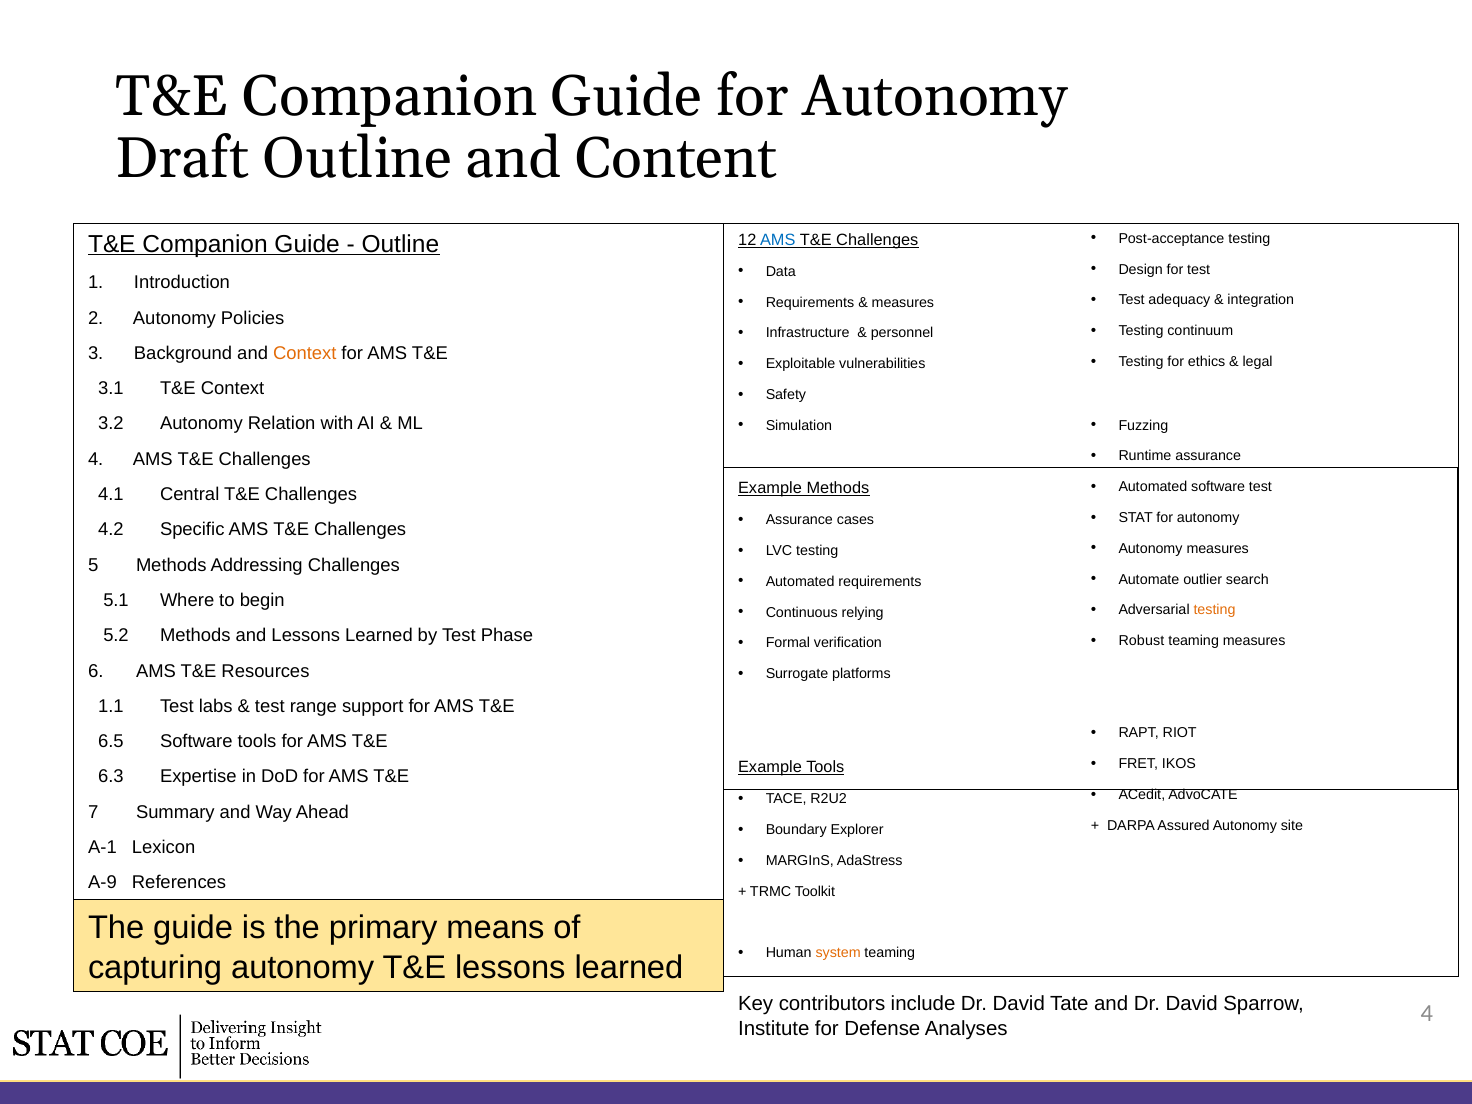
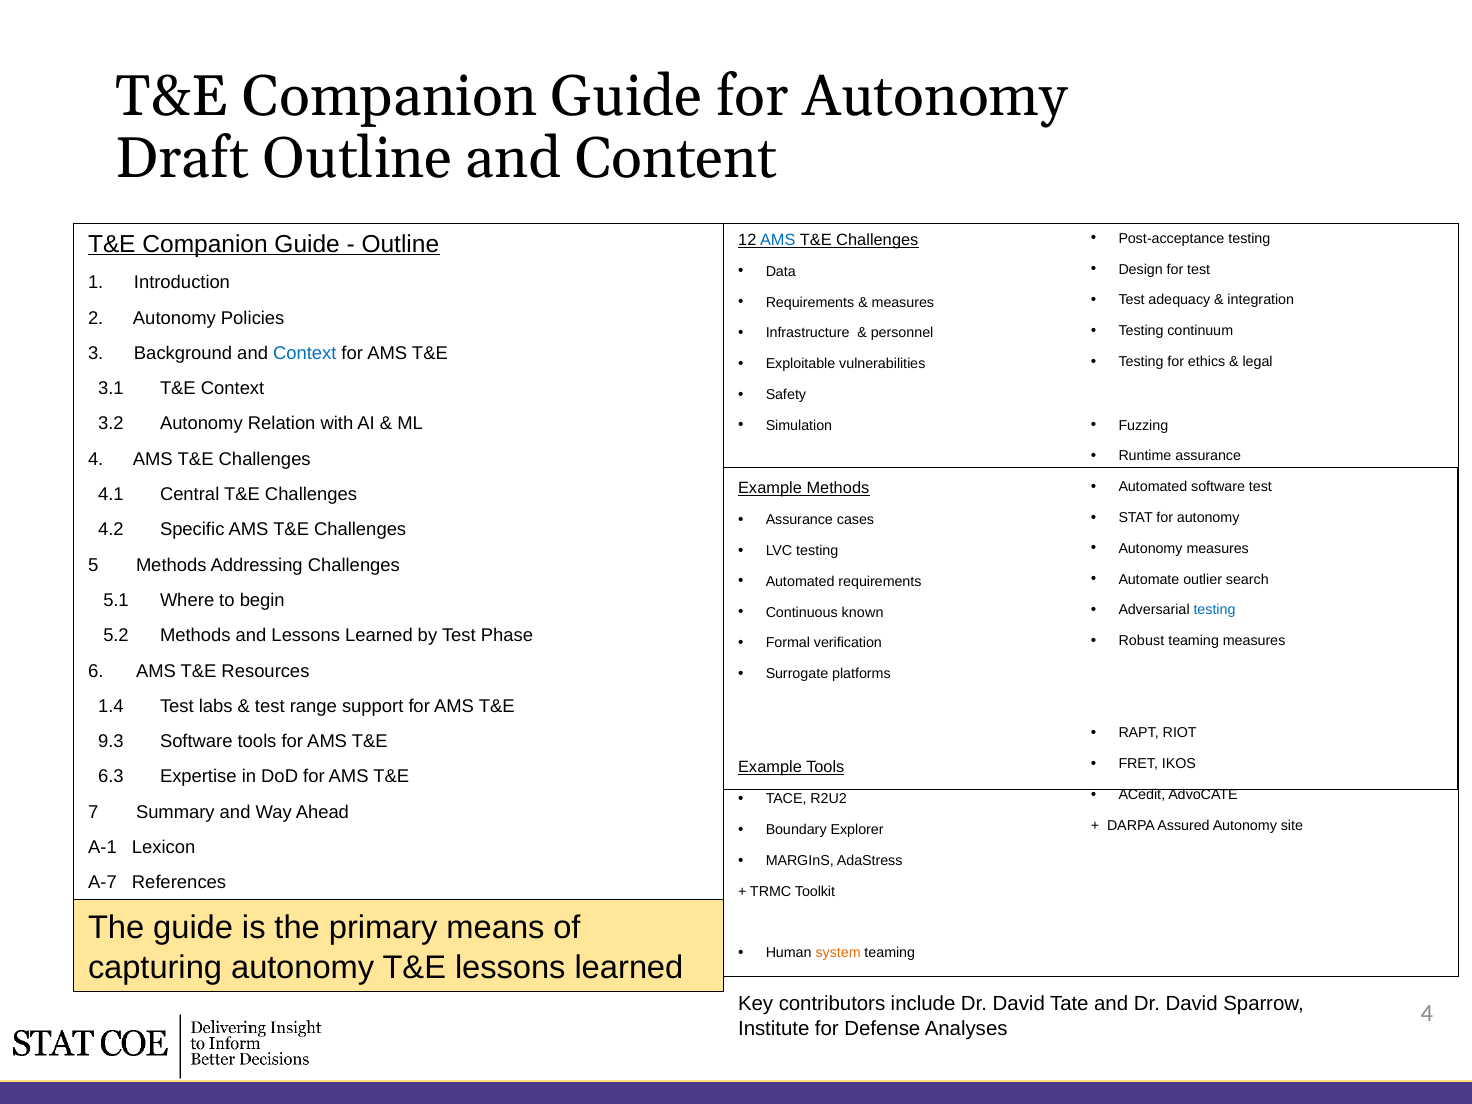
Context colour: orange -> blue (305, 353)
testing colour: orange -> blue (1215, 610)
relying: relying -> known (863, 612)
1.1: 1.1 -> 1.4 (111, 706)
6.5: 6.5 -> 9.3 (111, 742)
A-9: A-9 -> A-7 (102, 883)
